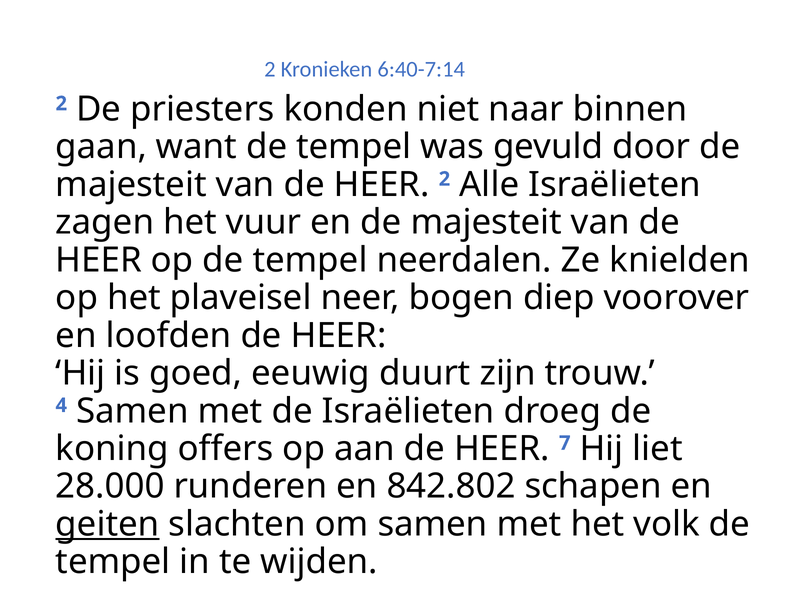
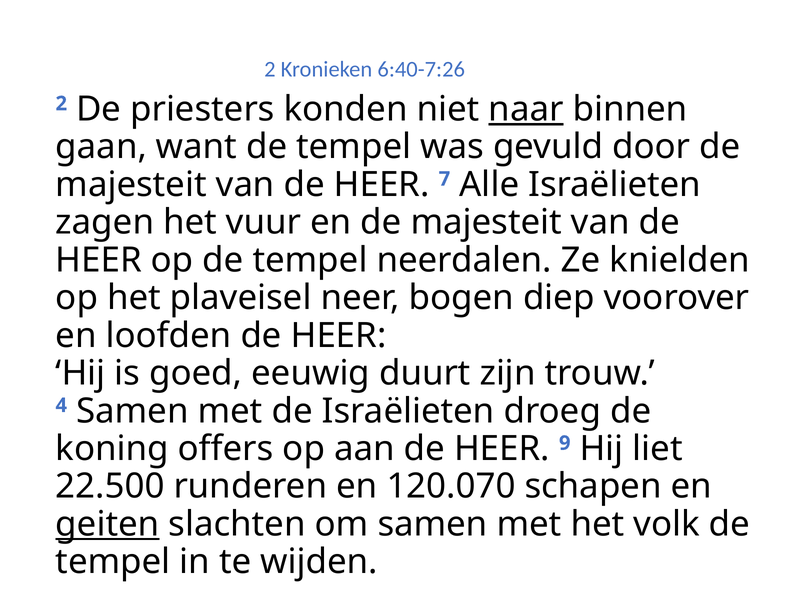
6:40-7:14: 6:40-7:14 -> 6:40-7:26 (421, 70)
naar underline: none -> present (526, 109)
HEER 2: 2 -> 7 (444, 179)
7: 7 -> 9 (565, 443)
28.000: 28.000 -> 22.500 (110, 487)
842.802: 842.802 -> 120.070 (451, 487)
